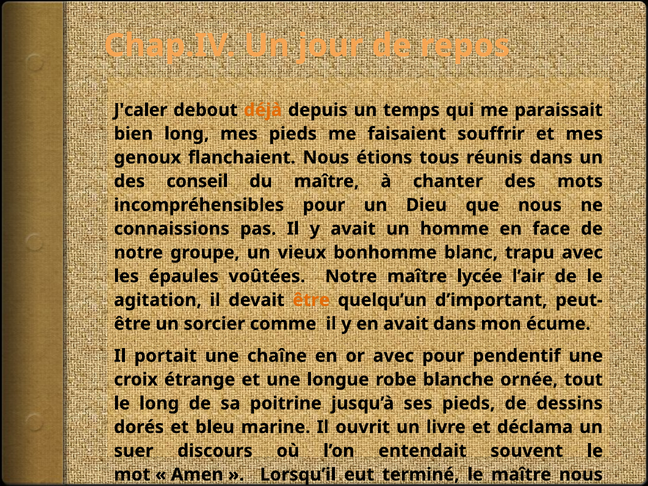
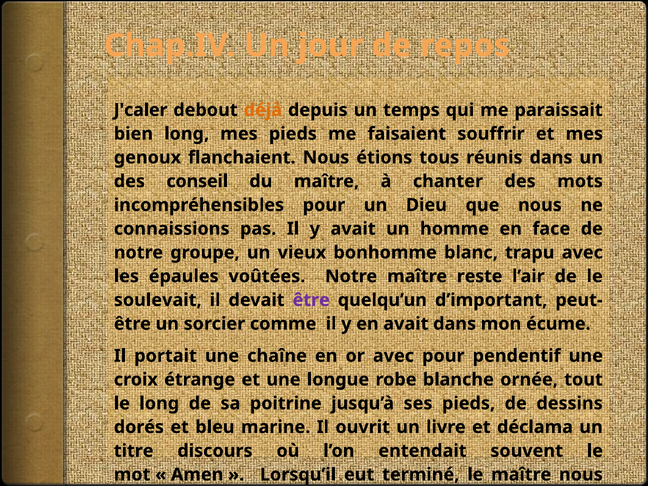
lycée: lycée -> reste (480, 276)
agitation: agitation -> soulevait (158, 300)
être colour: orange -> purple (311, 300)
suer: suer -> titre (134, 451)
